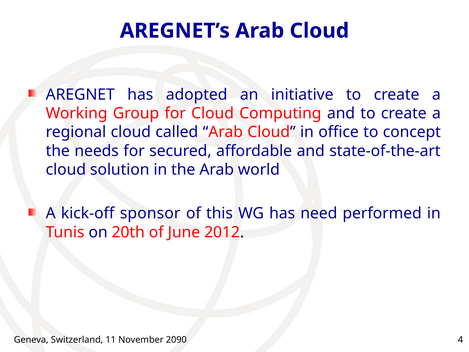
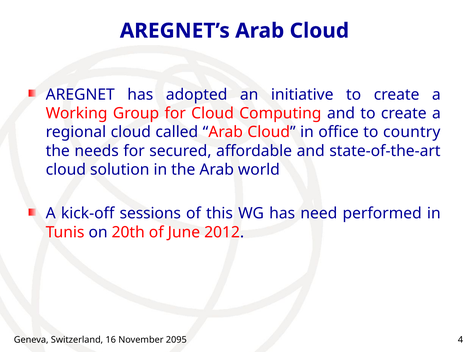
concept: concept -> country (412, 132)
sponsor: sponsor -> sessions (150, 213)
11: 11 -> 16 (111, 339)
2090: 2090 -> 2095 (176, 339)
